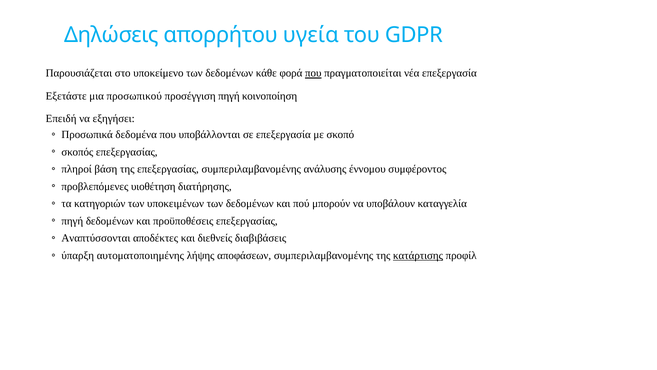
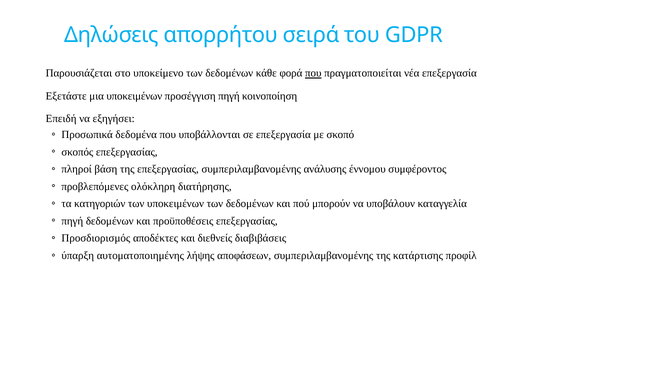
υγεία: υγεία -> σειρά (311, 35)
μια προσωπικού: προσωπικού -> υποκειμένων (134, 96)
υιοθέτηση: υιοθέτηση -> ολόκληρη (153, 186)
Αναπτύσσονται: Αναπτύσσονται -> Προσδιορισμός (96, 238)
κατάρτισης underline: present -> none (418, 255)
